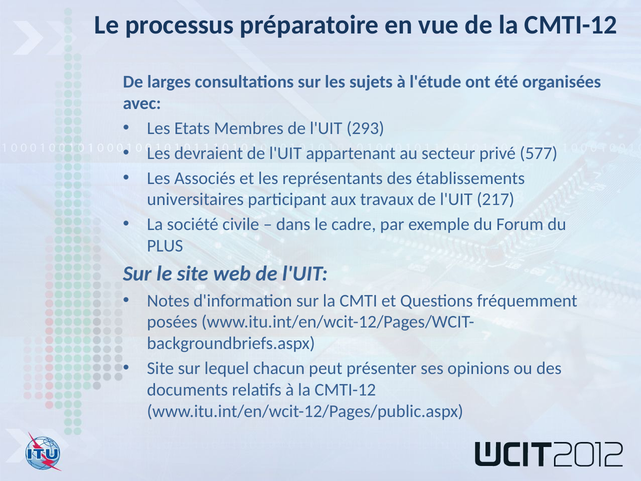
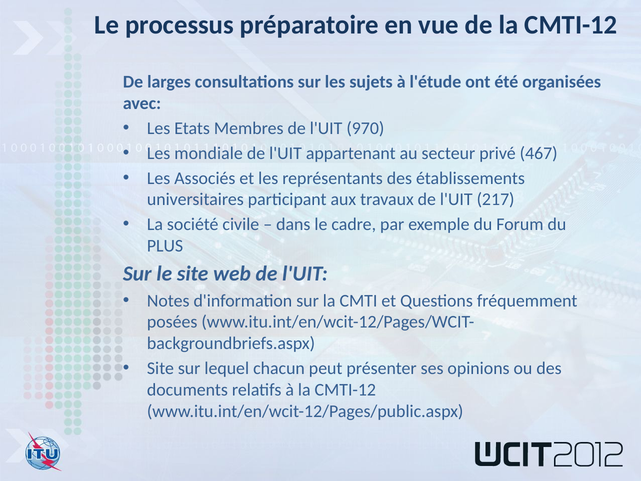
293: 293 -> 970 (365, 128)
devraient: devraient -> mondiale (209, 153)
577: 577 -> 467 (539, 153)
